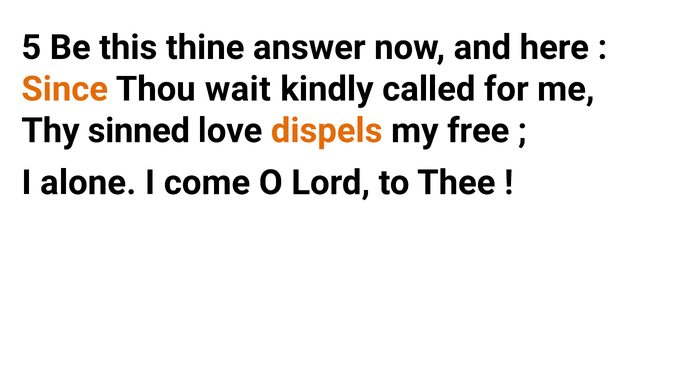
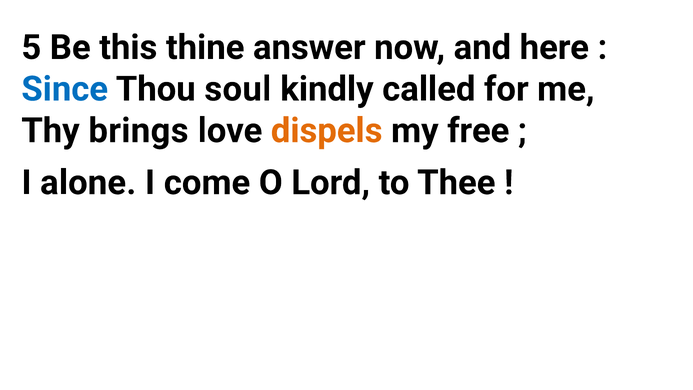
Since colour: orange -> blue (65, 89)
wait: wait -> soul (238, 89)
sinned: sinned -> brings (138, 131)
